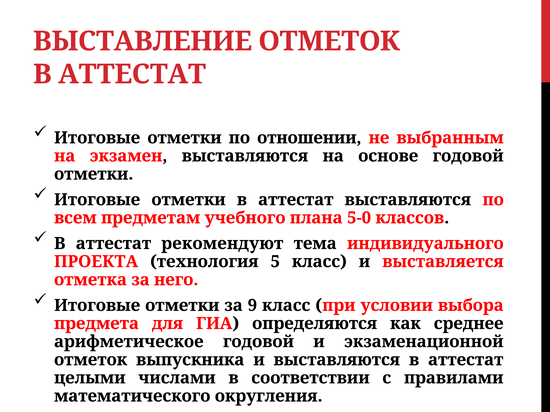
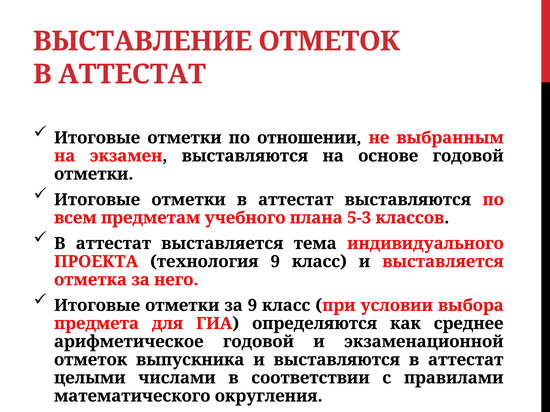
5-0: 5-0 -> 5-3 (359, 218)
аттестат рекомендуют: рекомендуют -> выставляется (222, 244)
технология 5: 5 -> 9 (275, 262)
